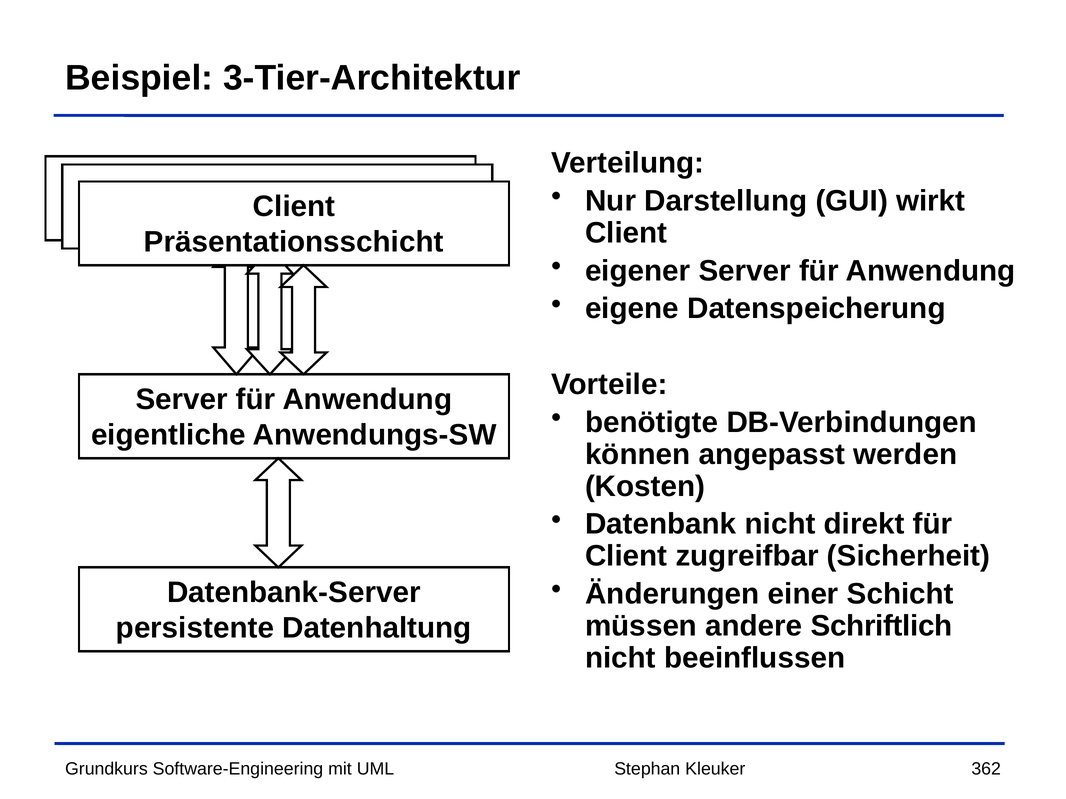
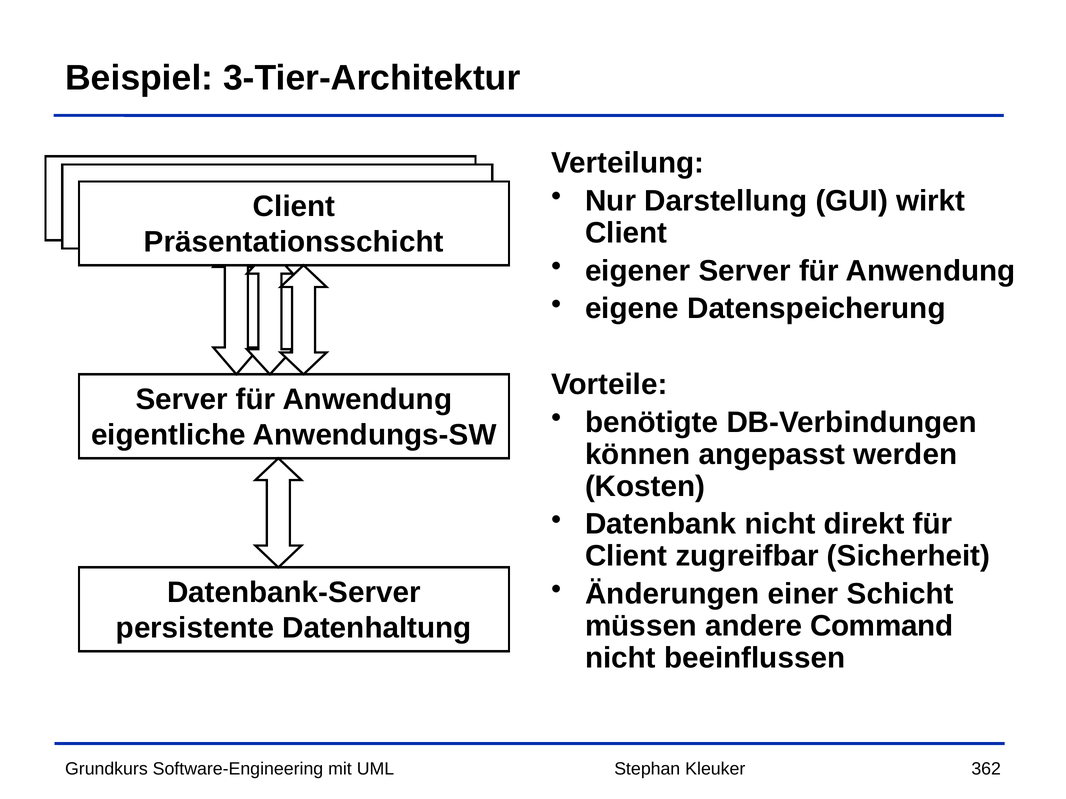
Schriftlich: Schriftlich -> Command (882, 626)
